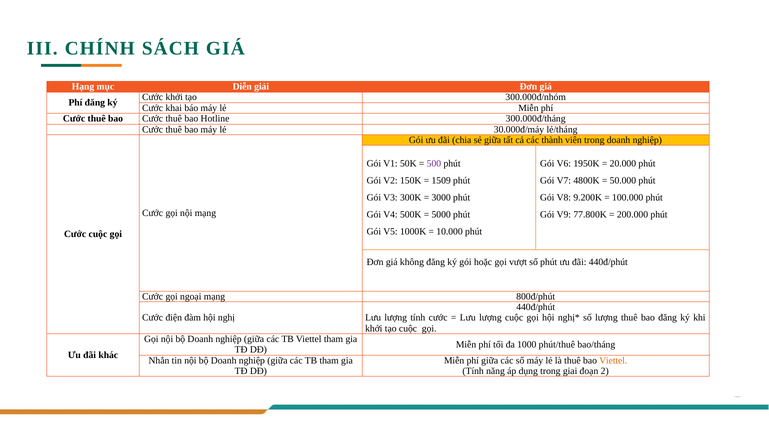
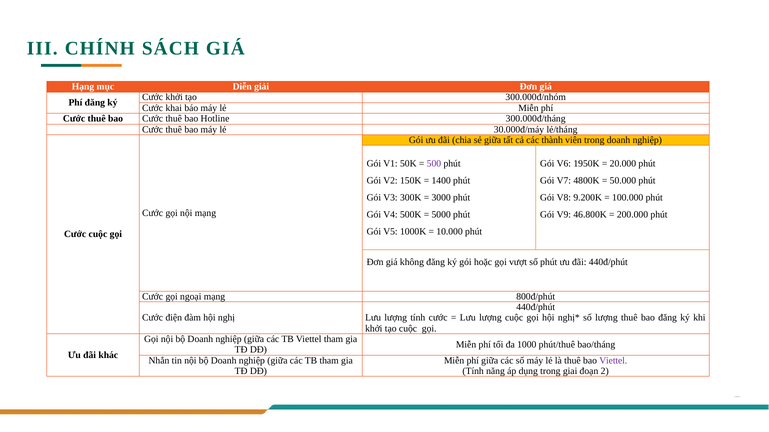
1509: 1509 -> 1400 (441, 181)
77.800K: 77.800K -> 46.800K (590, 215)
Viettel colour: orange -> purple (613, 361)
